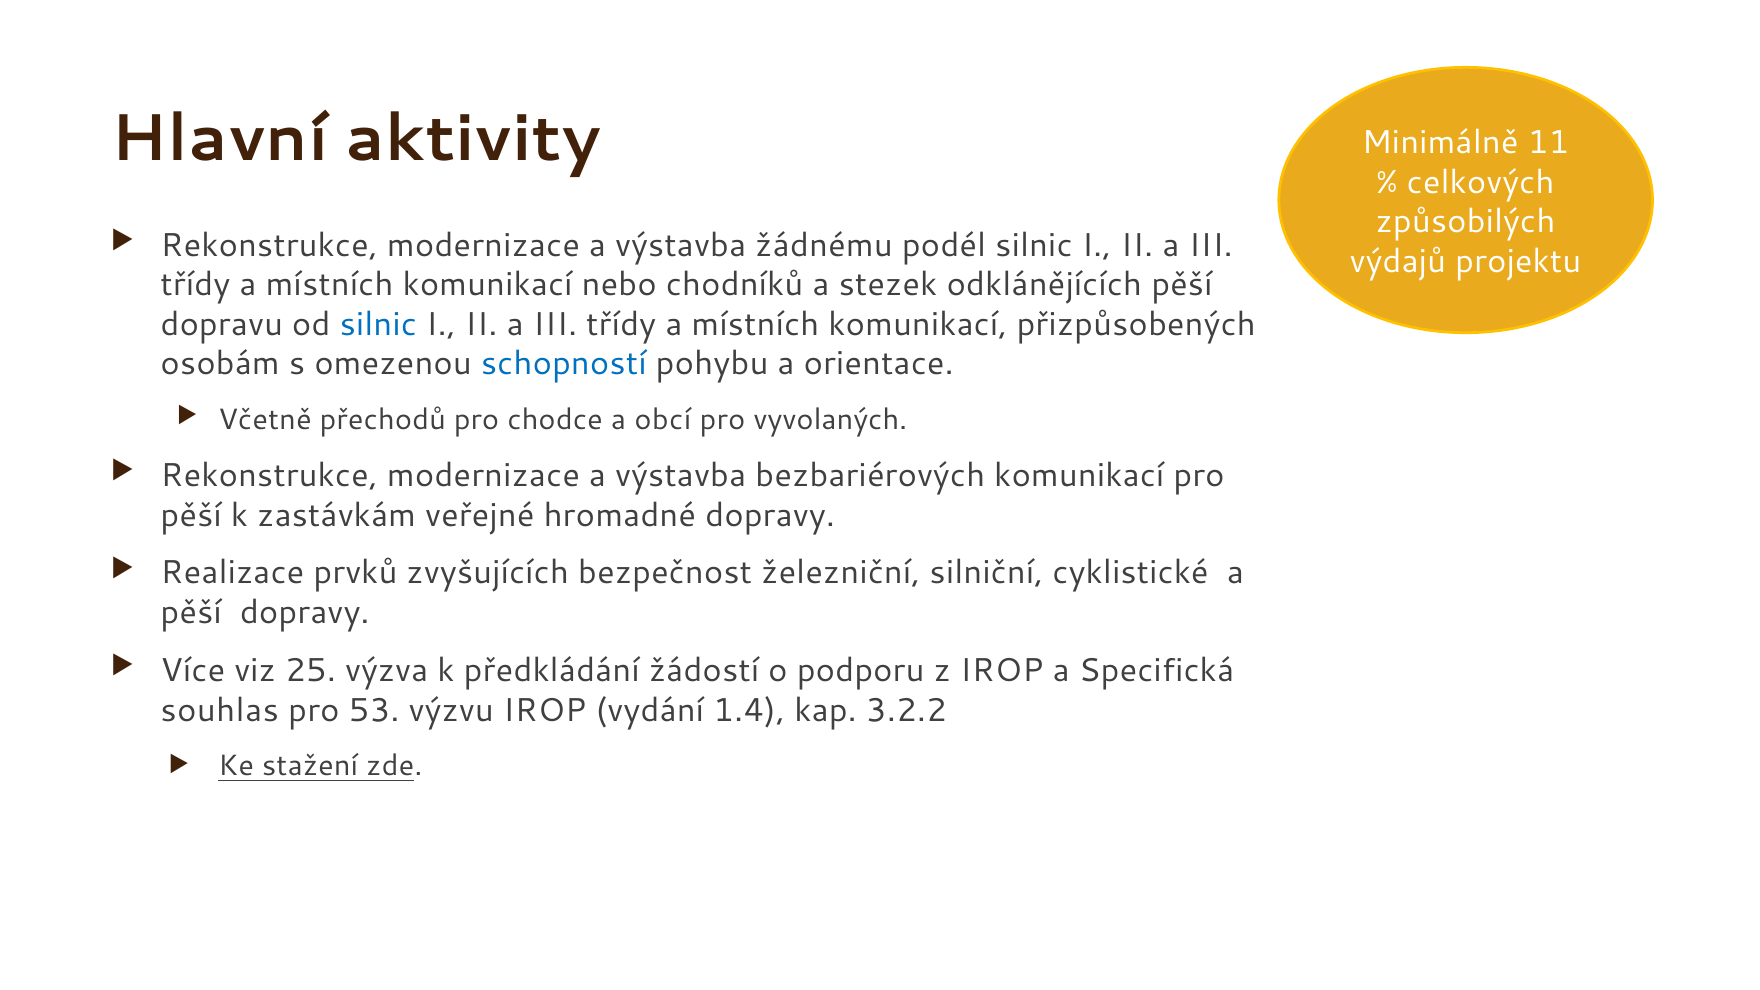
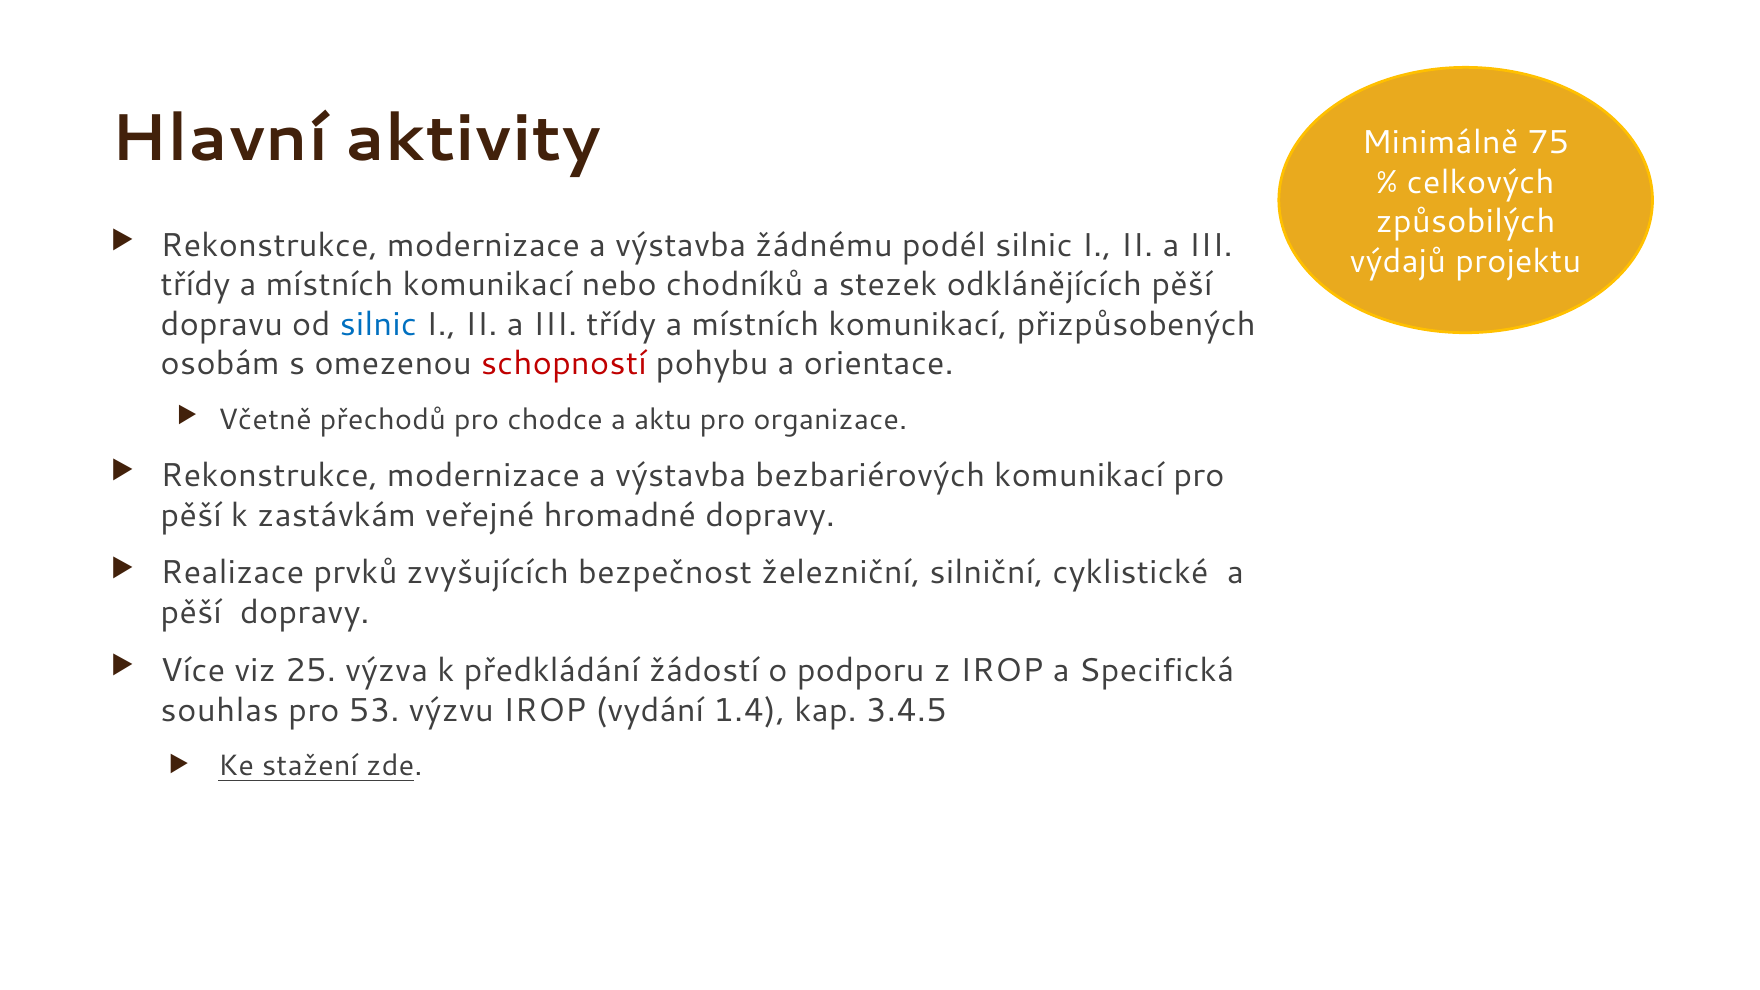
11: 11 -> 75 (1548, 143)
schopností colour: blue -> red (564, 364)
obcí: obcí -> aktu (663, 420)
vyvolaných: vyvolaných -> organizace (830, 420)
3.2.2: 3.2.2 -> 3.4.5 (906, 710)
